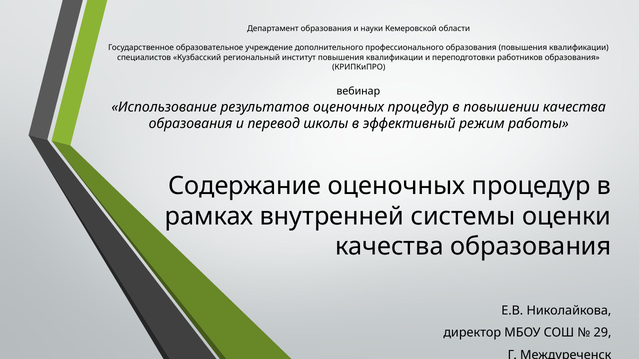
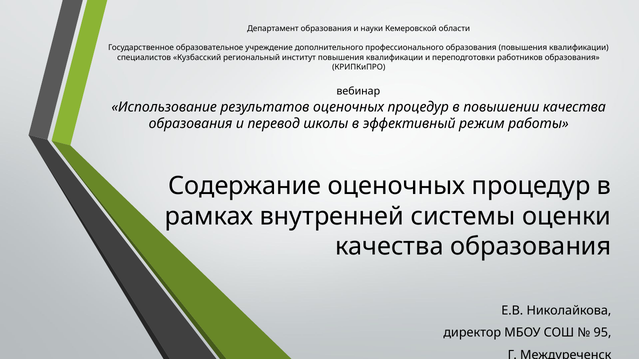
29: 29 -> 95 (603, 333)
